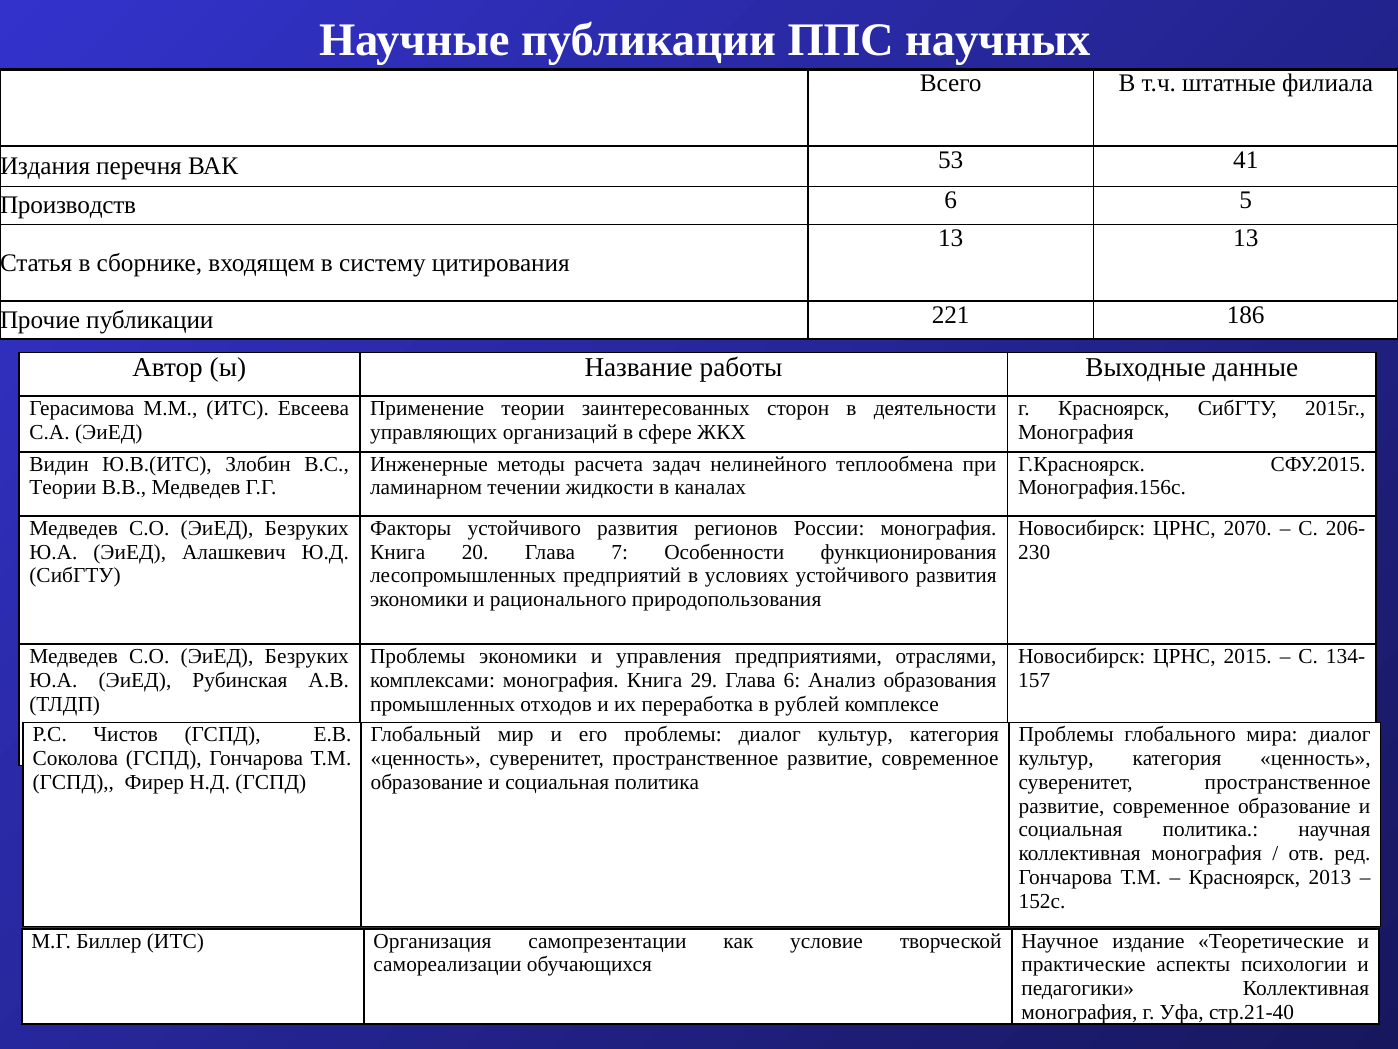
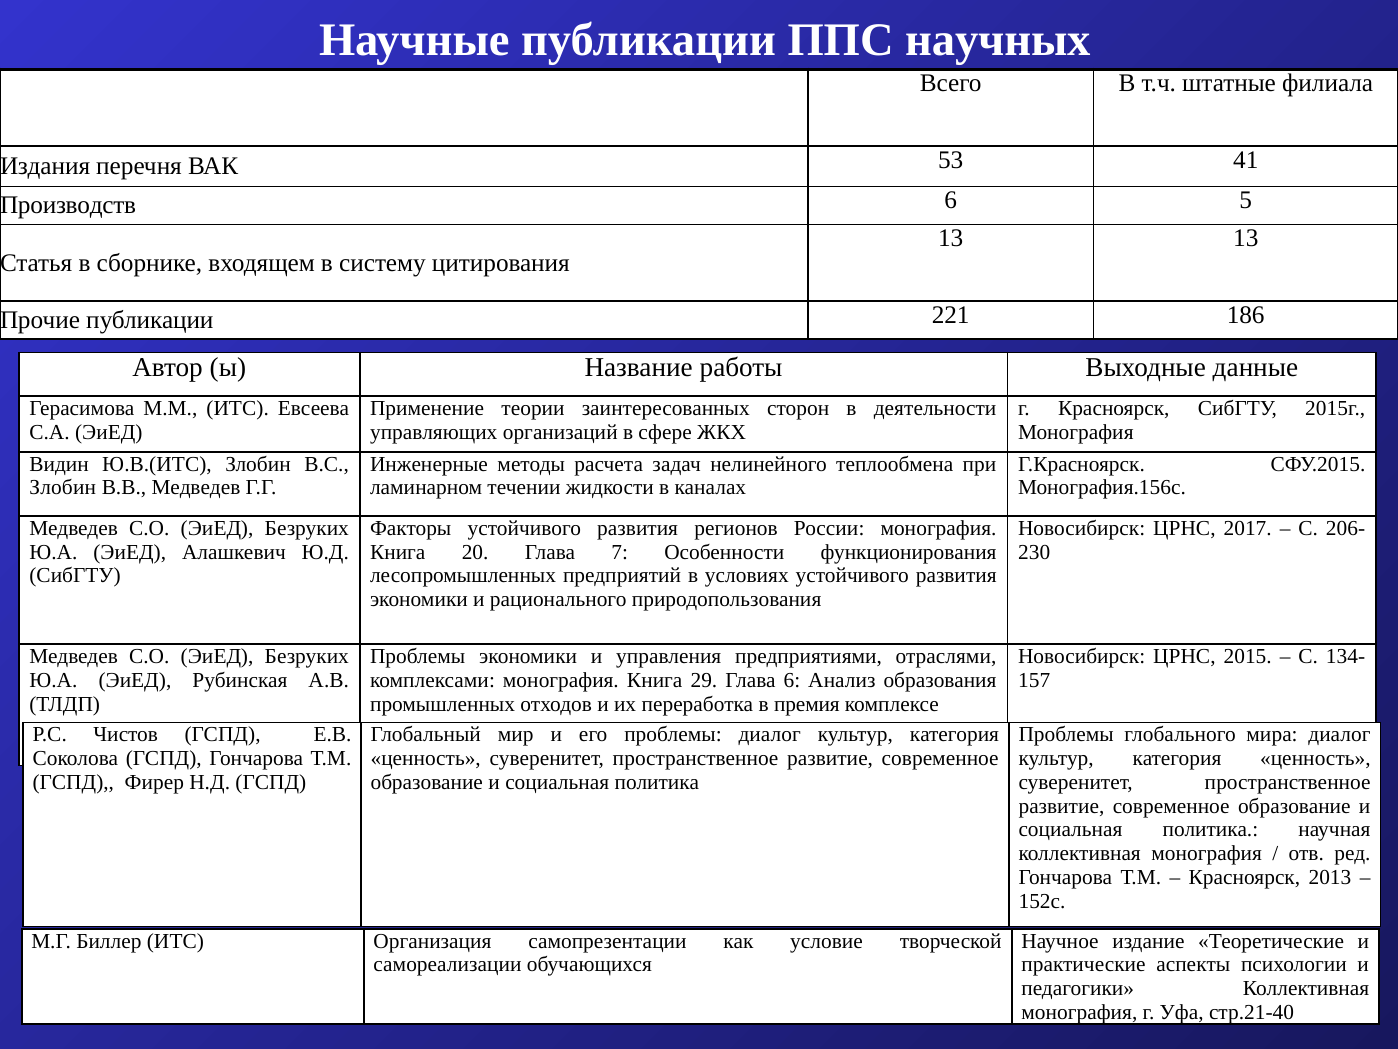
Теории: Теории -> Злобин (63, 488)
2070: 2070 -> 2017 (1248, 528)
рублей: рублей -> премия (807, 704)
